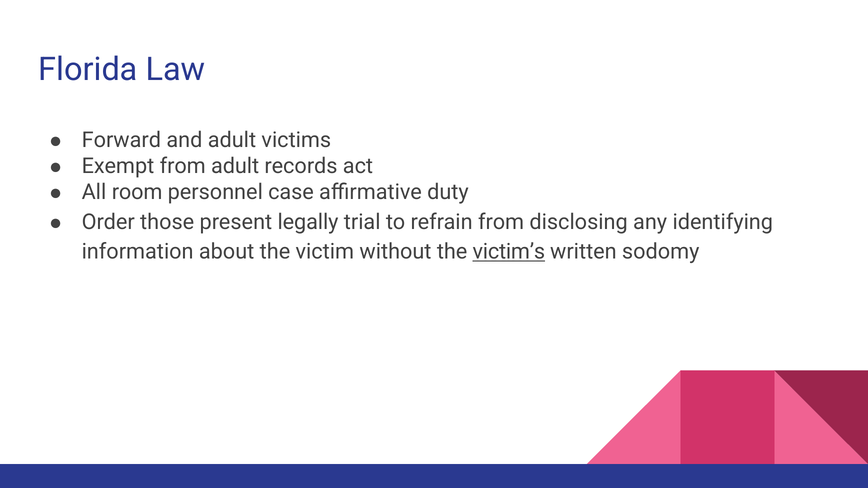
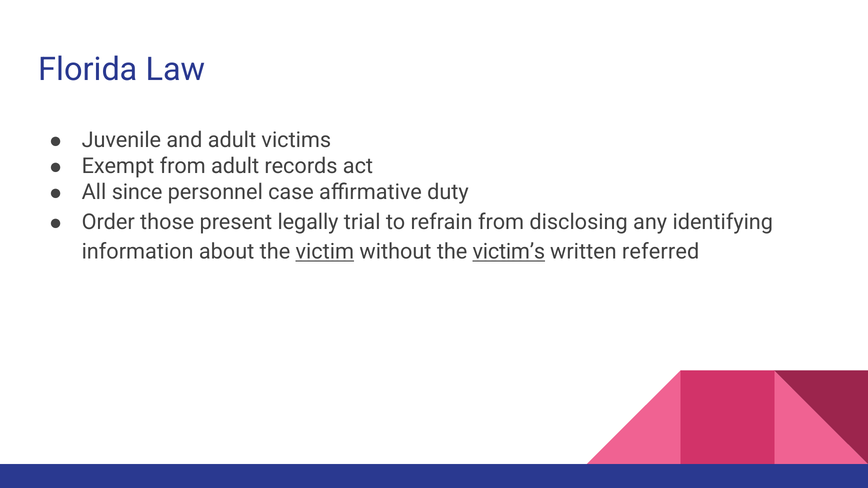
Forward: Forward -> Juvenile (121, 140)
room: room -> since (137, 192)
victim underline: none -> present (325, 252)
sodomy: sodomy -> referred (661, 252)
